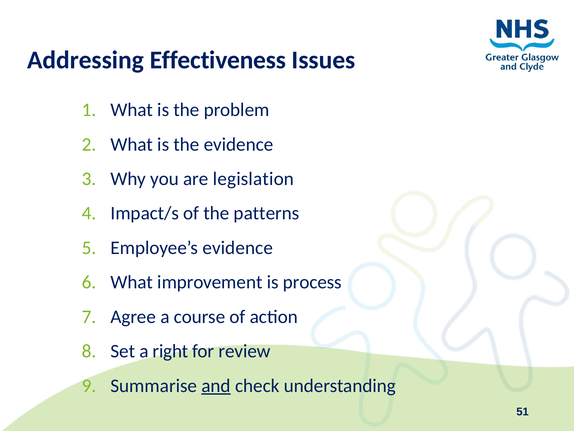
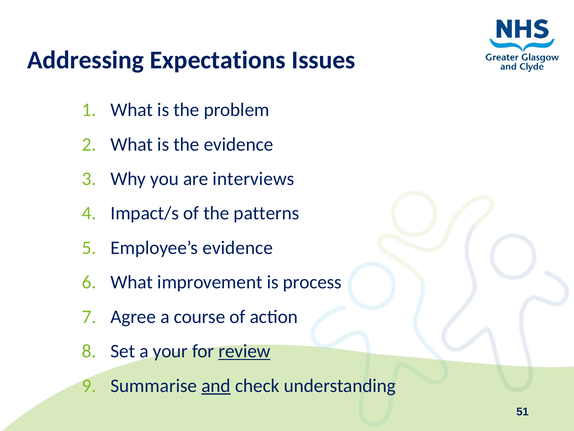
Effectiveness: Effectiveness -> Expectations (218, 60)
legislation: legislation -> interviews (253, 179)
right: right -> your (170, 351)
review underline: none -> present (244, 351)
